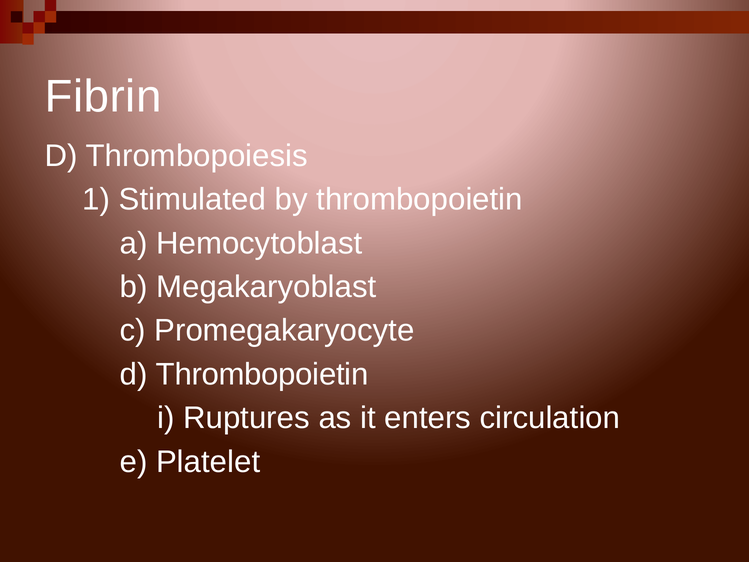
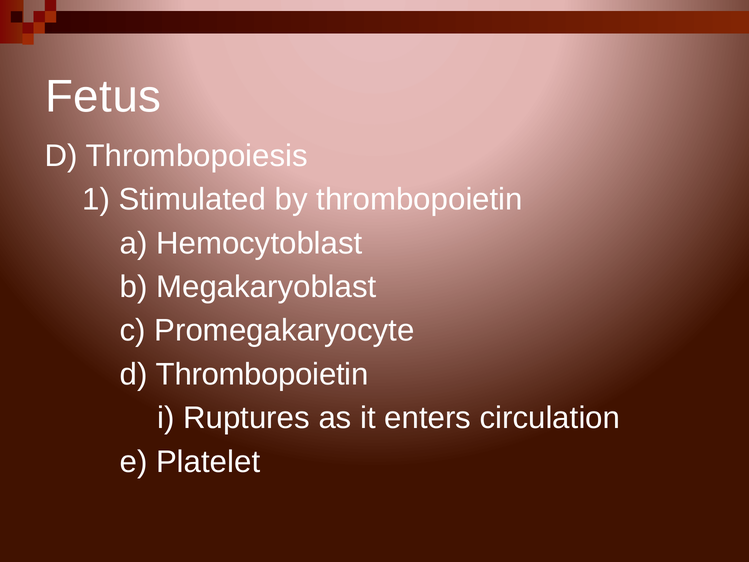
Fibrin: Fibrin -> Fetus (103, 97)
